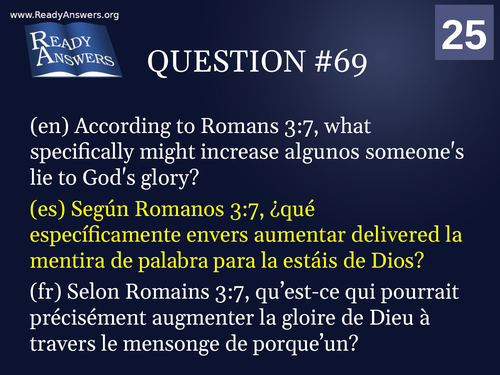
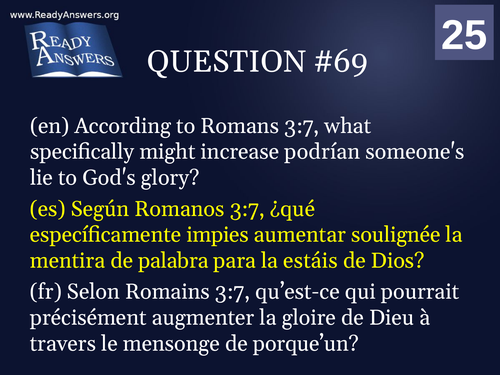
algunos: algunos -> podrían (322, 152)
envers: envers -> impies (218, 235)
delivered: delivered -> soulignée (396, 235)
